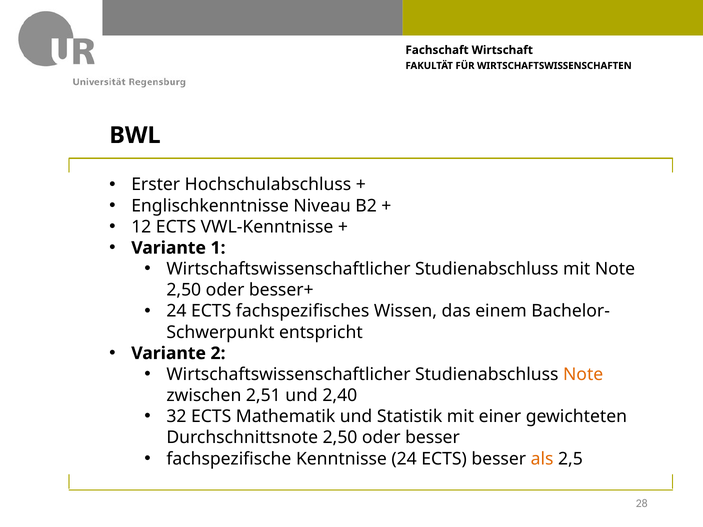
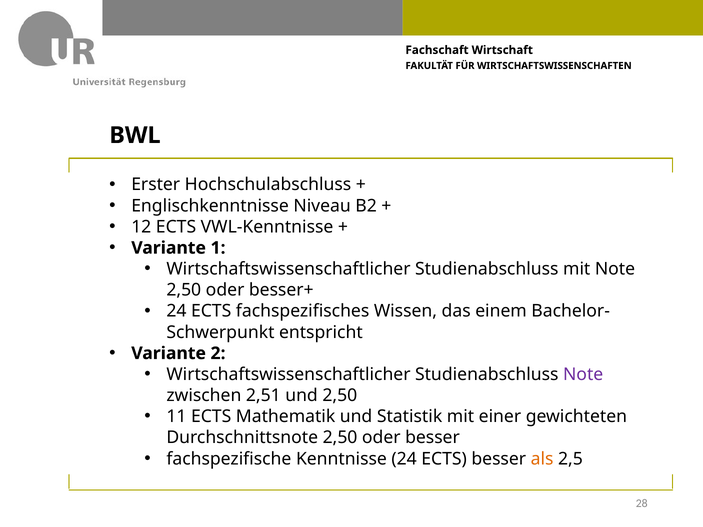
Note colour: orange -> purple (583, 375)
und 2,40: 2,40 -> 2,50 (340, 396)
32: 32 -> 11 (176, 417)
